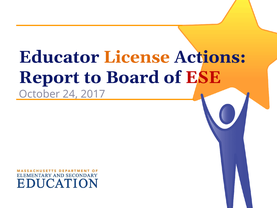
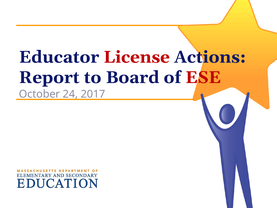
License colour: orange -> red (137, 57)
